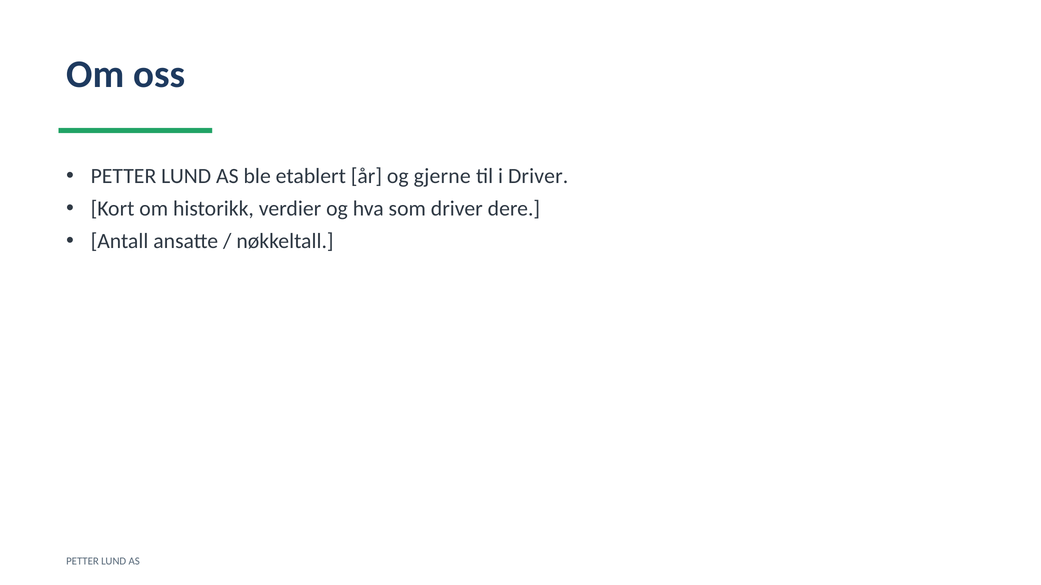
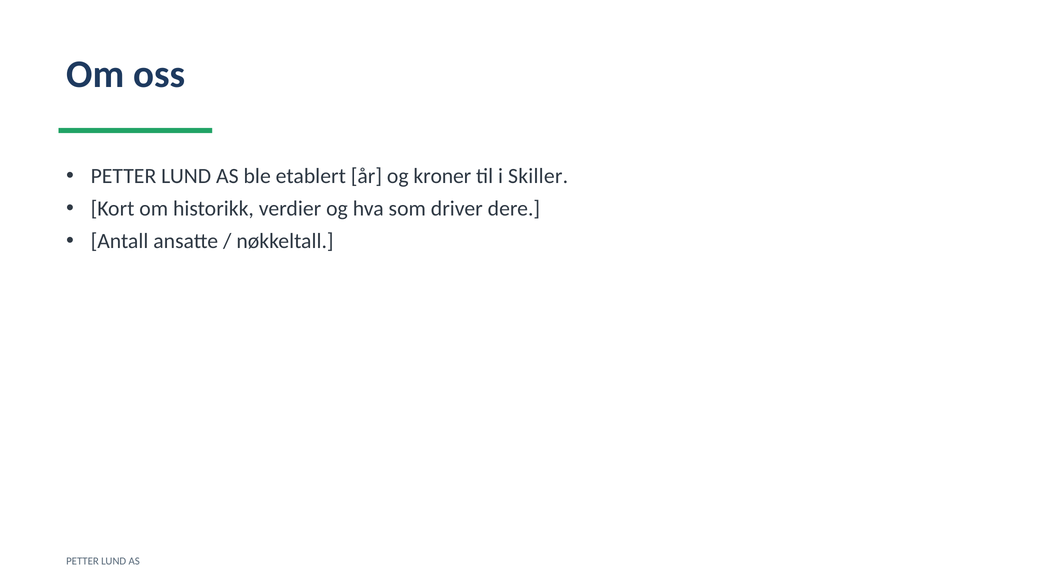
gjerne: gjerne -> kroner (442, 176)
i Driver: Driver -> Skiller (538, 176)
